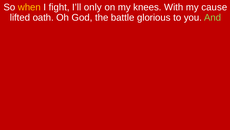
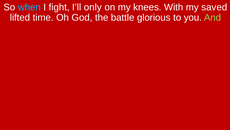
when colour: yellow -> light blue (29, 7)
cause: cause -> saved (214, 7)
oath: oath -> time (43, 17)
